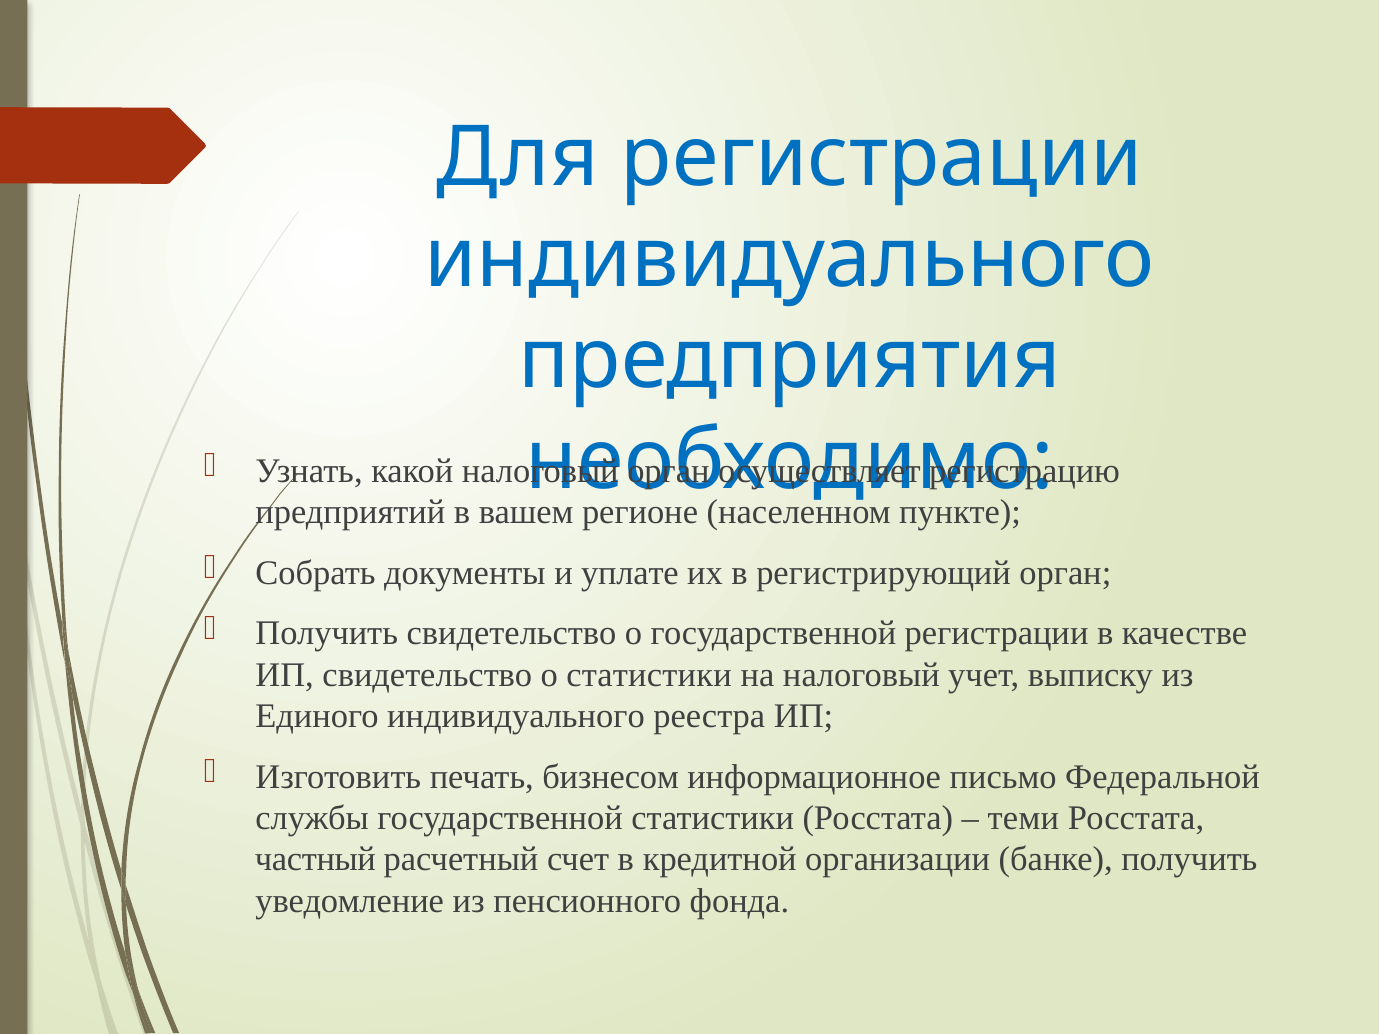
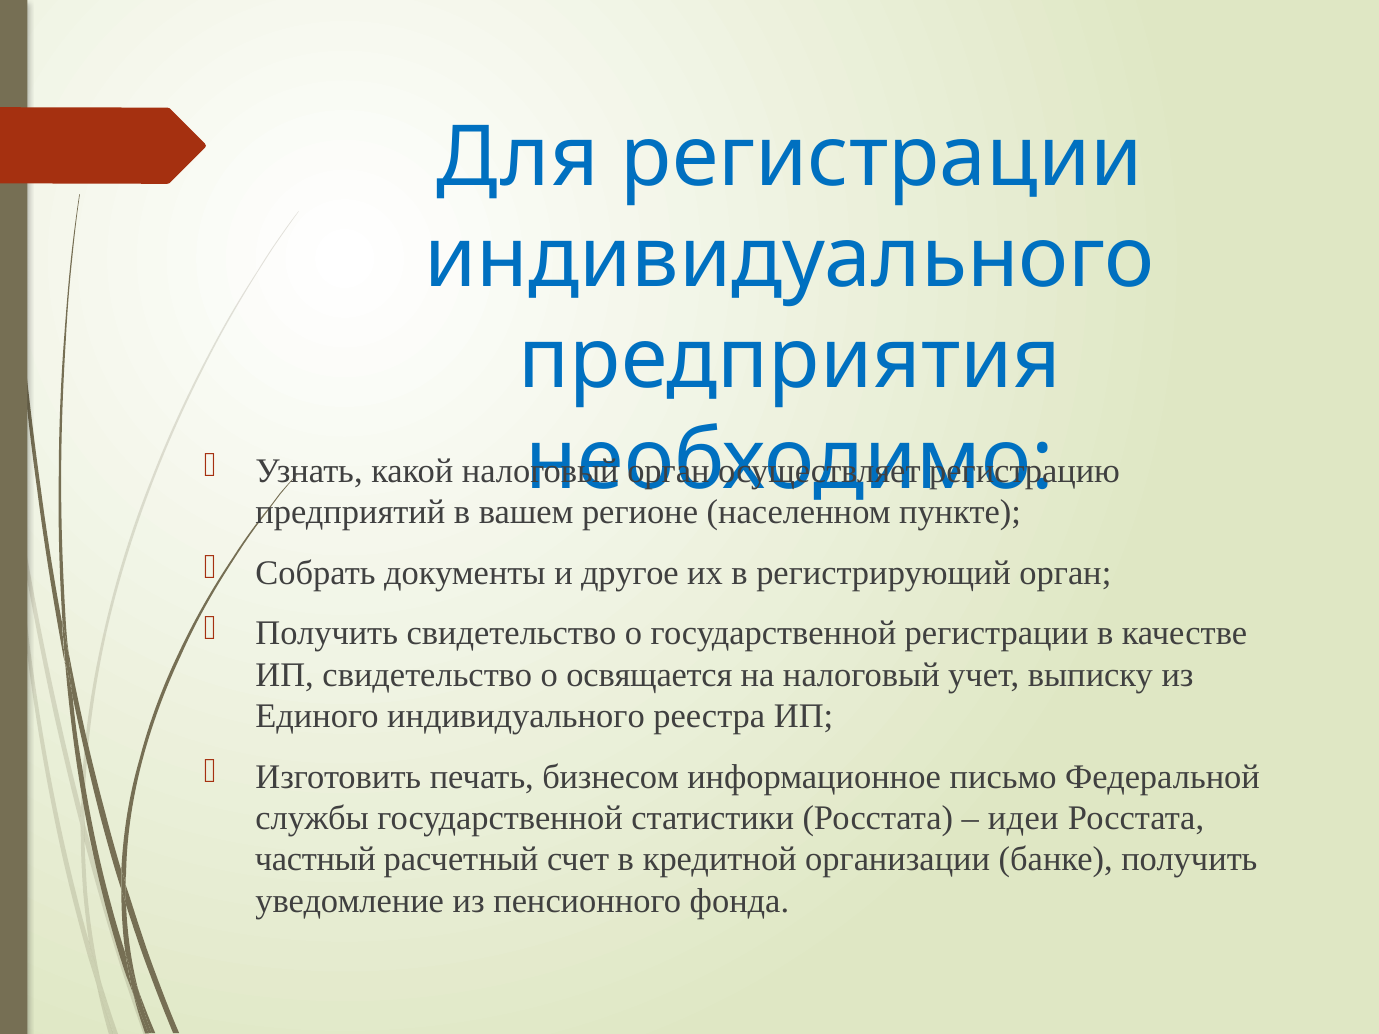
уплате: уплате -> другое (630, 573)
о статистики: статистики -> освящается (649, 675)
теми: теми -> идеи (1023, 818)
